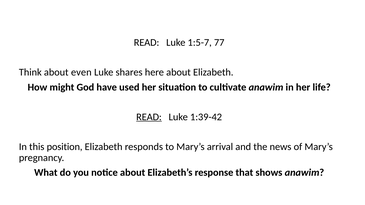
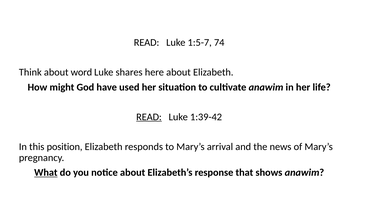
77: 77 -> 74 (219, 43)
even: even -> word (81, 72)
What underline: none -> present (46, 173)
